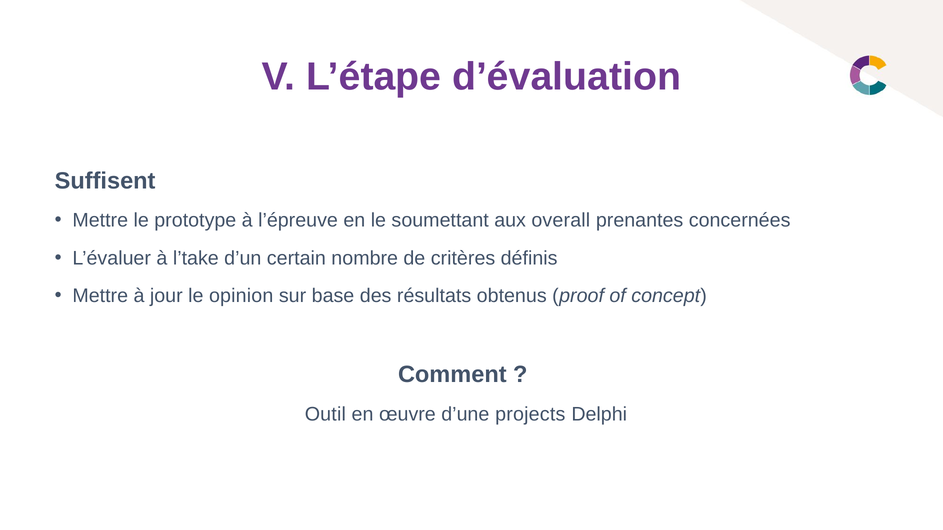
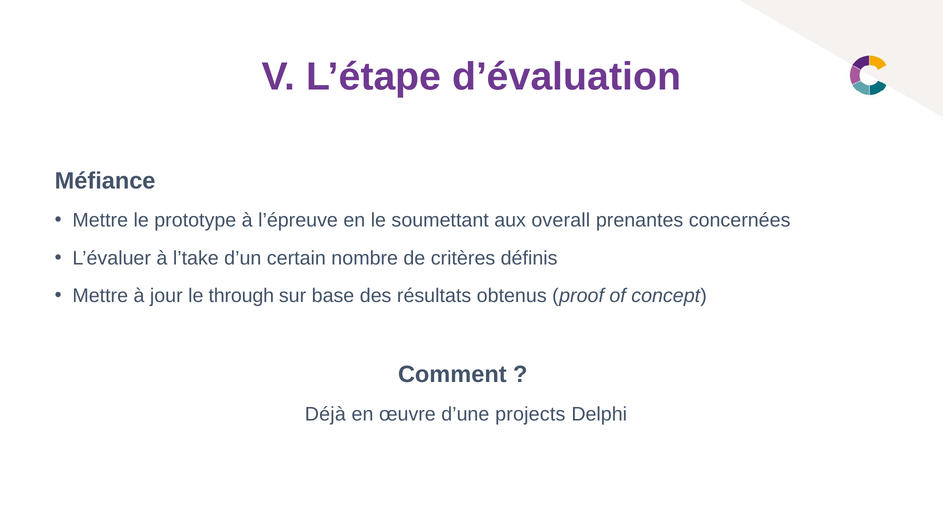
Suffisent: Suffisent -> Méfiance (105, 181)
opinion: opinion -> through (241, 296)
Outil: Outil -> Déjà (325, 415)
